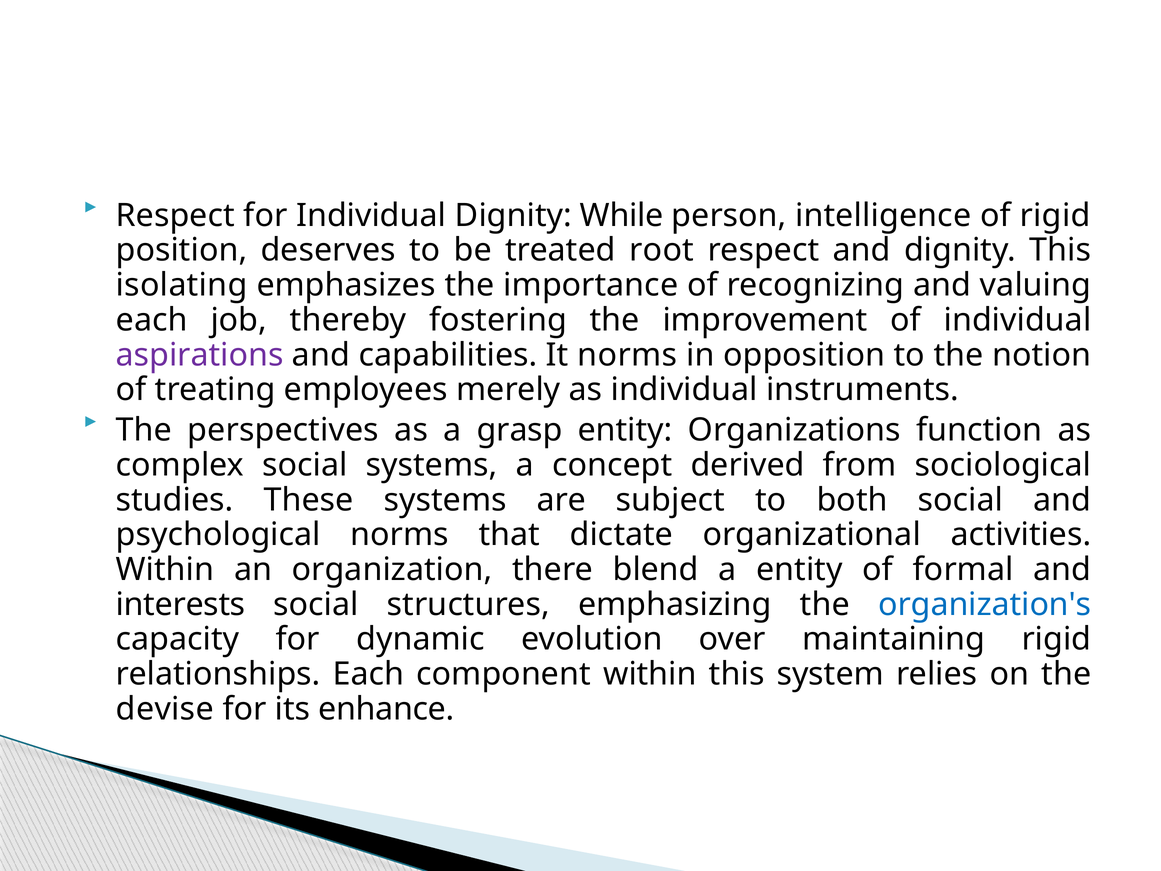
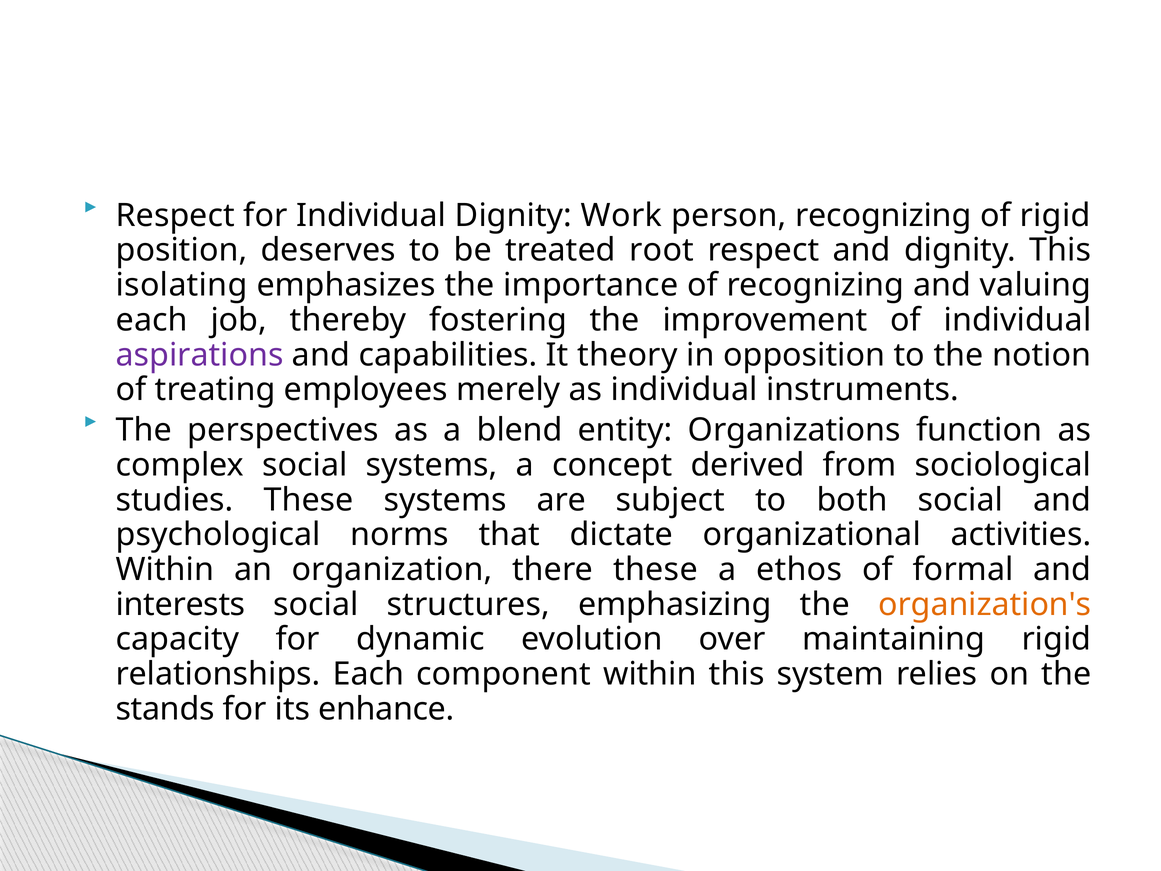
While: While -> Work (621, 215)
person intelligence: intelligence -> recognizing (883, 215)
It norms: norms -> theory (627, 355)
grasp: grasp -> blend (520, 430)
there blend: blend -> these (655, 569)
a entity: entity -> ethos (799, 569)
organization's colour: blue -> orange (985, 604)
devise: devise -> stands (165, 709)
